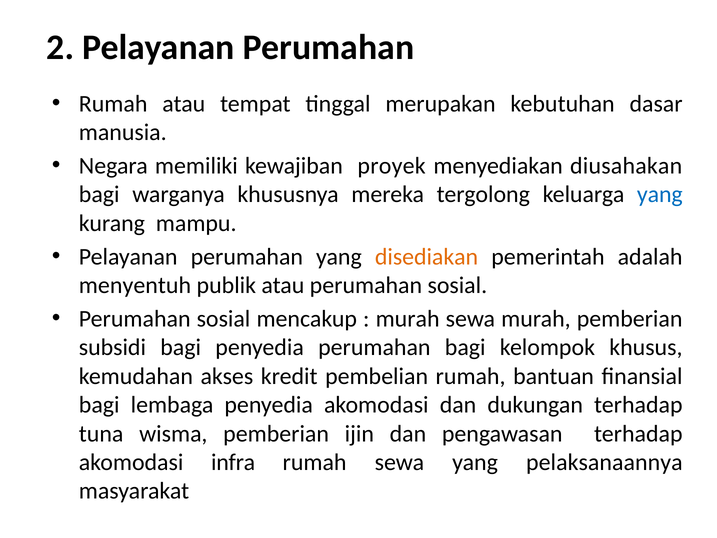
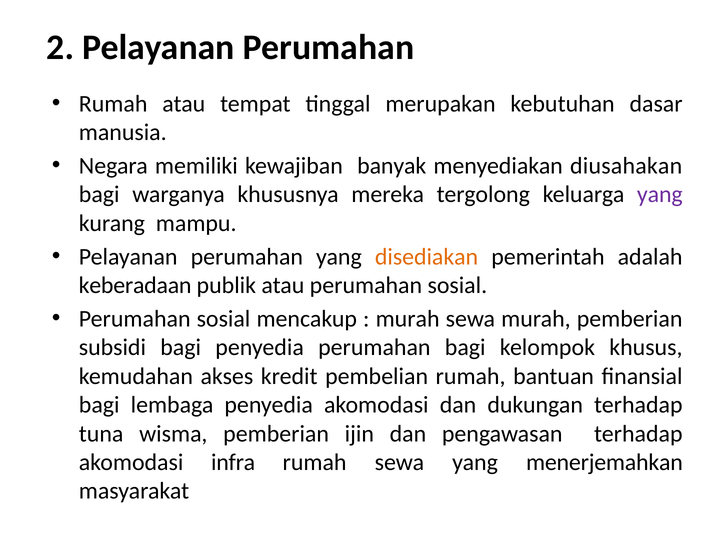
proyek: proyek -> banyak (392, 166)
yang colour: blue -> purple (660, 194)
menyentuh: menyentuh -> keberadaan (135, 285)
pelaksanaannya: pelaksanaannya -> menerjemahkan (604, 462)
